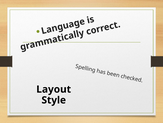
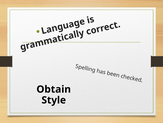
Layout: Layout -> Obtain (54, 89)
